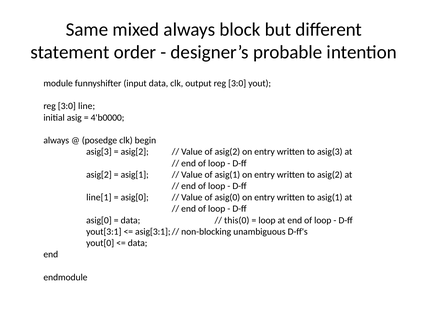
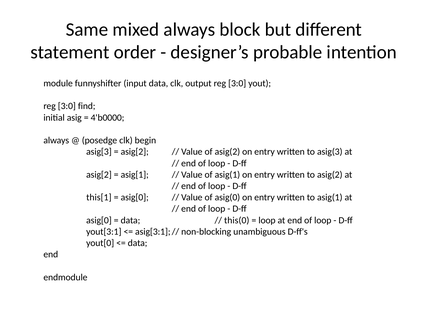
line: line -> find (87, 106)
line[1: line[1 -> this[1 (99, 197)
